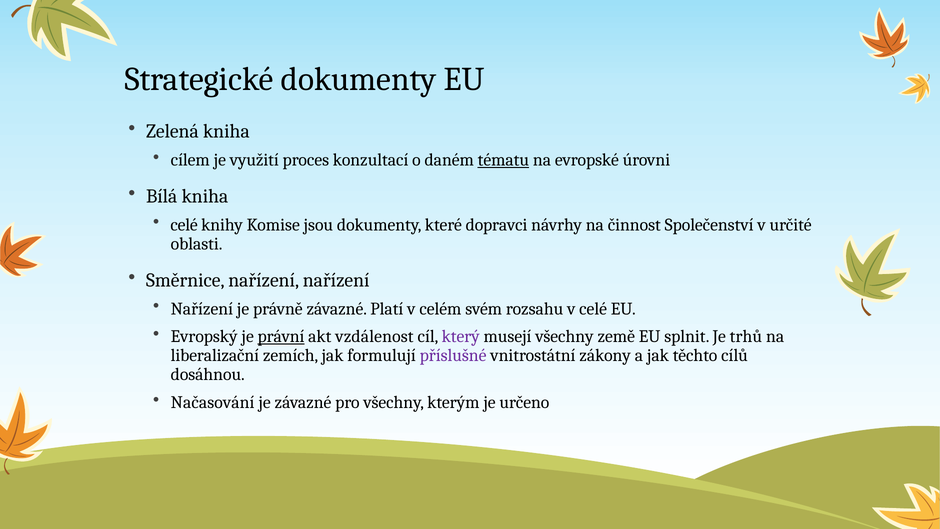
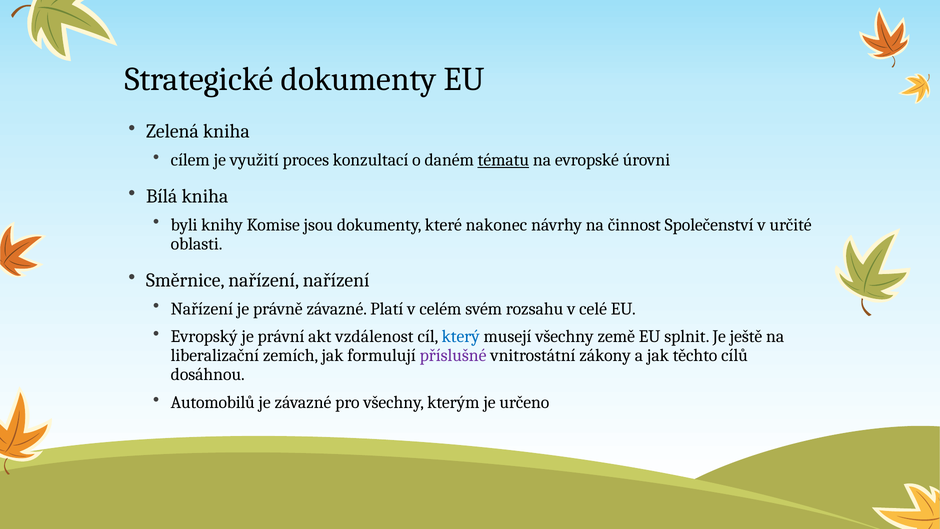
celé: celé -> byli (184, 225)
dopravci: dopravci -> nakonec (496, 225)
právní underline: present -> none (281, 336)
který colour: purple -> blue (461, 336)
trhů: trhů -> ještě (746, 336)
Načasování: Načasování -> Automobilů (213, 402)
